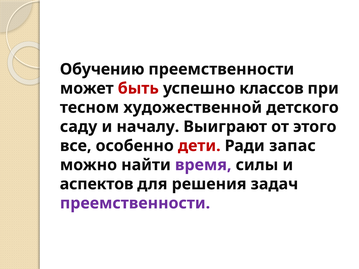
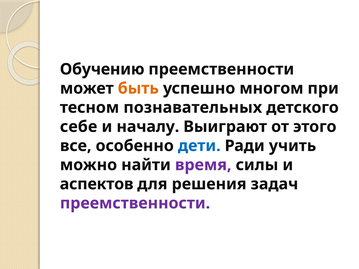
быть colour: red -> orange (138, 88)
классов: классов -> многом (271, 88)
художественной: художественной -> познавательных (193, 108)
саду: саду -> себе (79, 127)
дети colour: red -> blue (199, 146)
запас: запас -> учить (293, 146)
